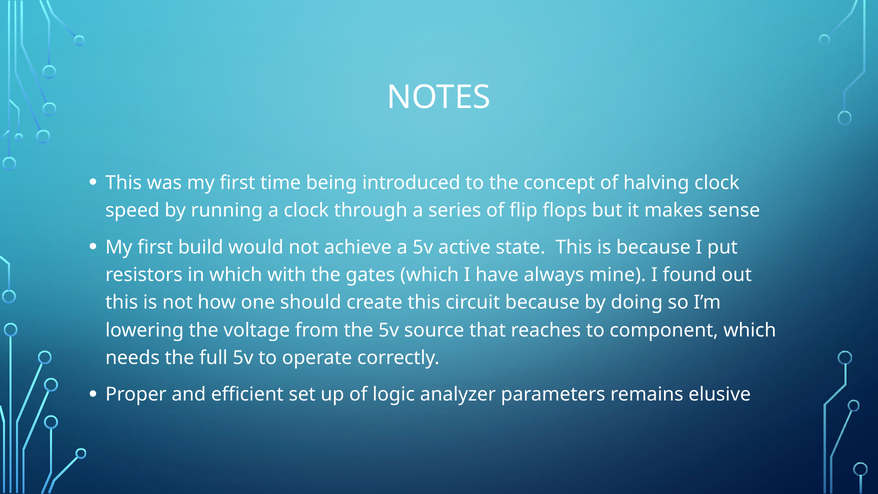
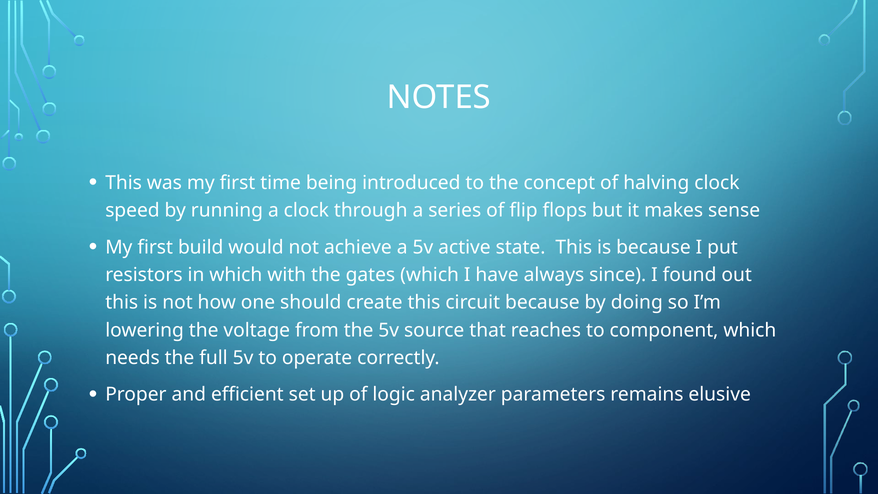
mine: mine -> since (618, 275)
